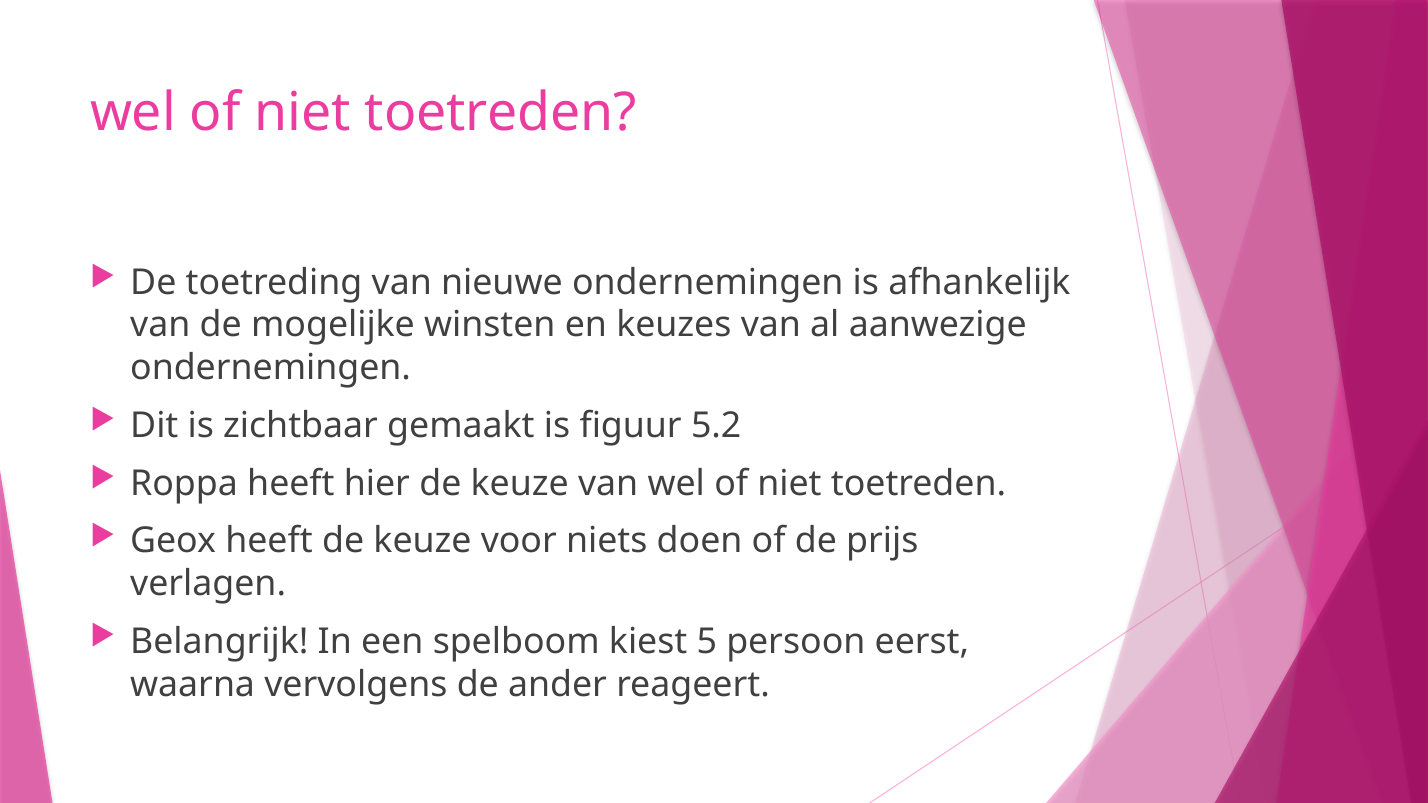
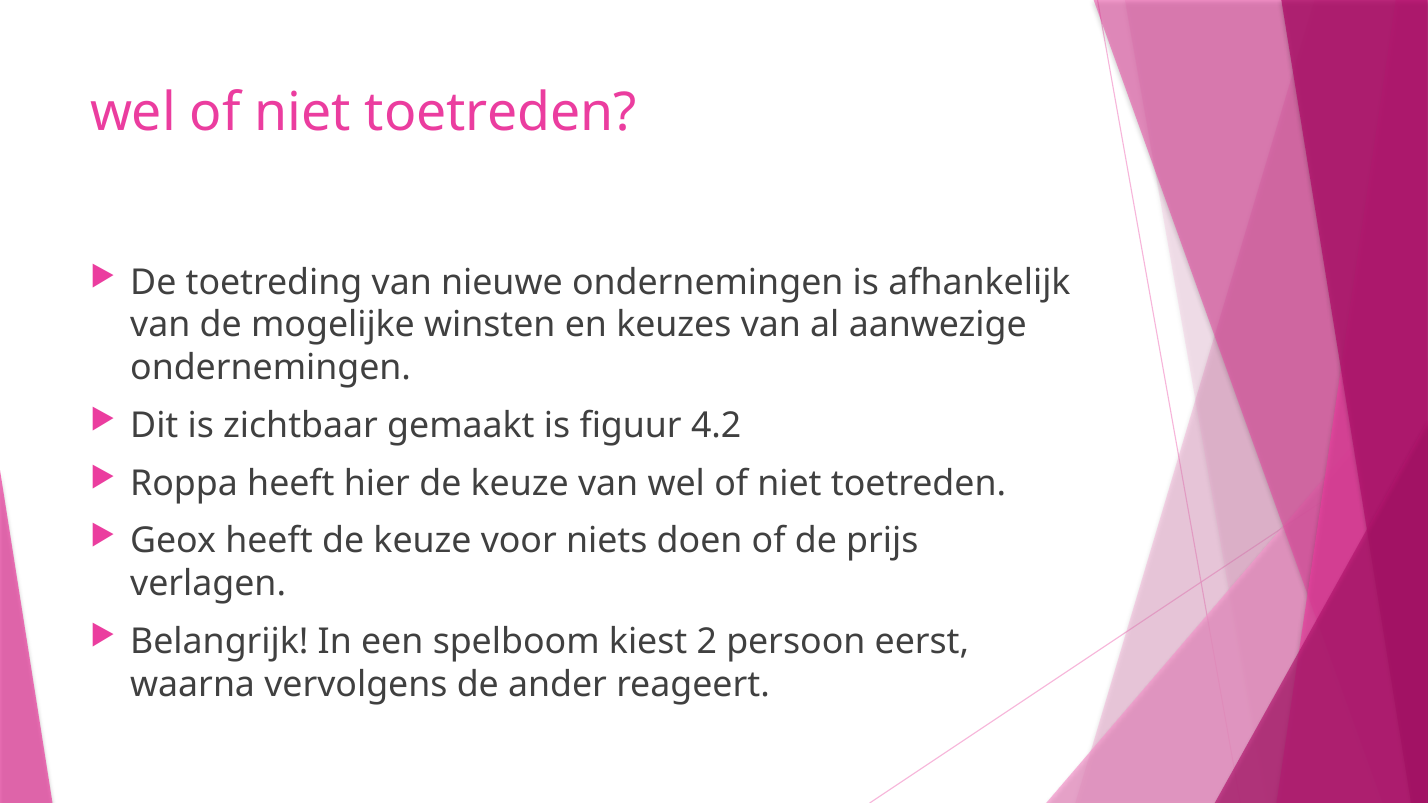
5.2: 5.2 -> 4.2 (716, 426)
5: 5 -> 2 (707, 642)
